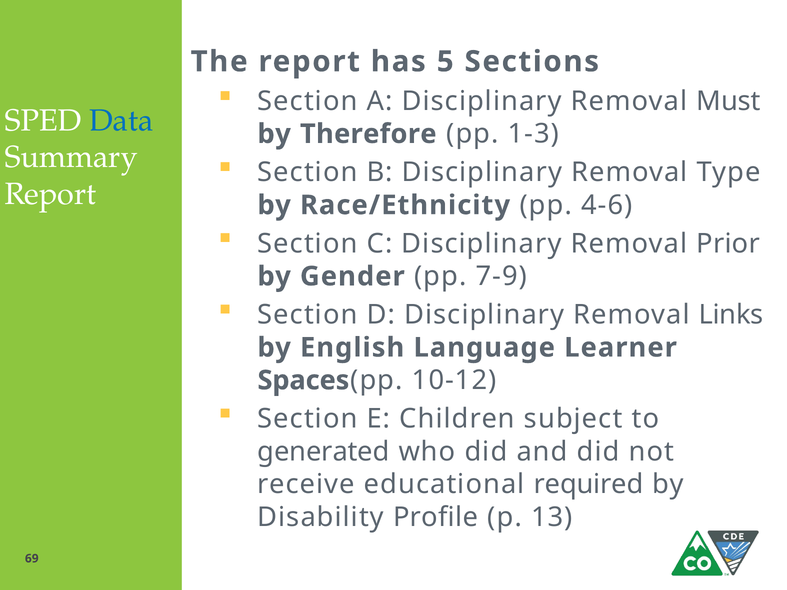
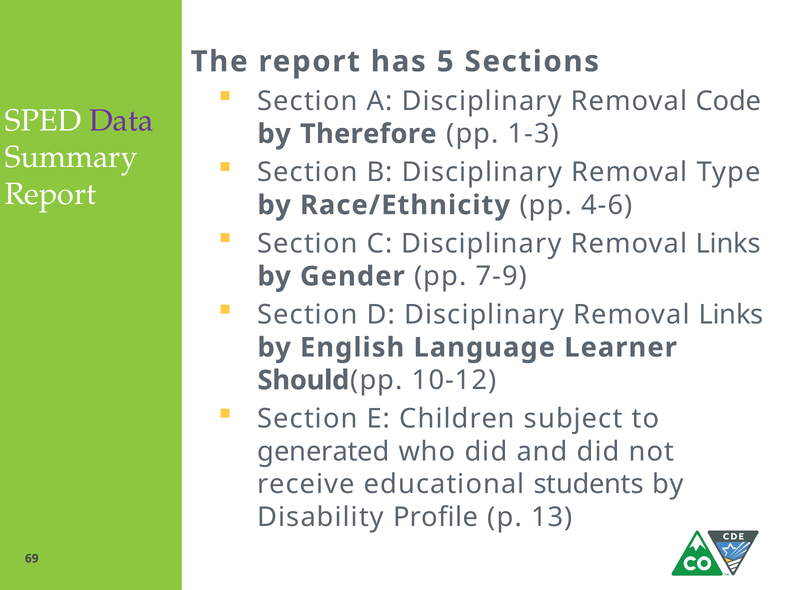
Must: Must -> Code (728, 101)
Data colour: blue -> purple (121, 121)
C Disciplinary Removal Prior: Prior -> Links (728, 244)
Spaces: Spaces -> Should (303, 381)
required: required -> students (589, 485)
